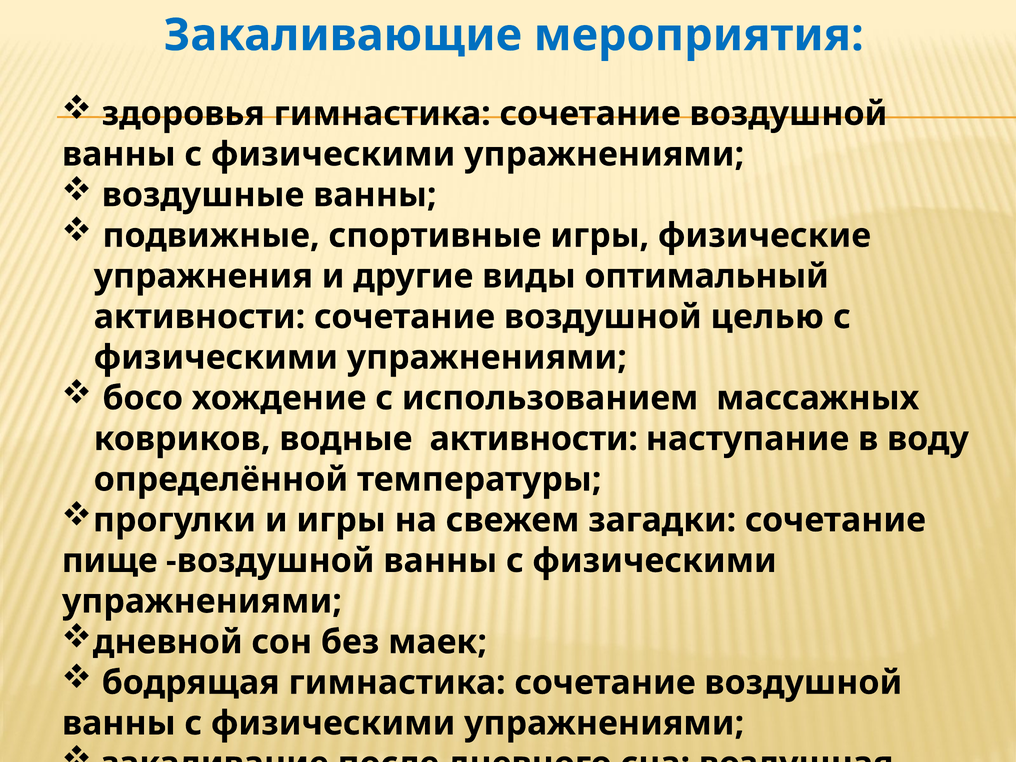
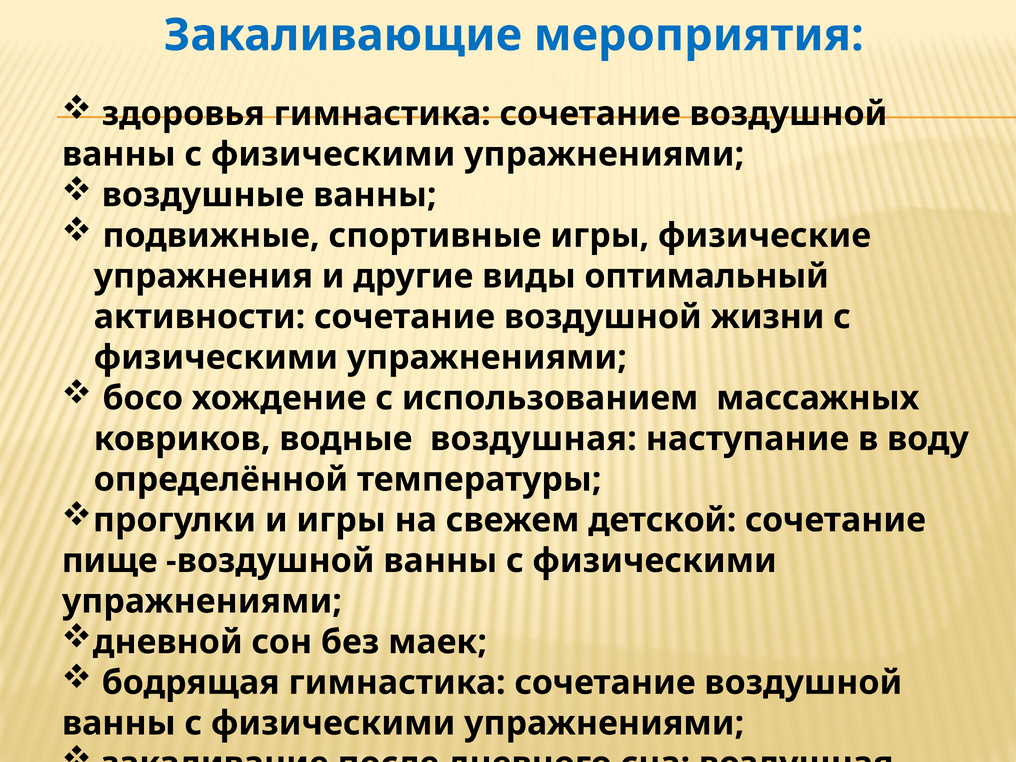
целью: целью -> жизни (768, 317)
водные активности: активности -> воздушная (533, 439)
загадки: загадки -> детской (662, 520)
